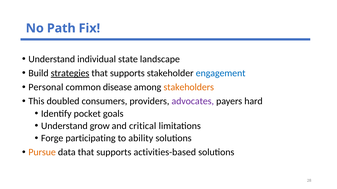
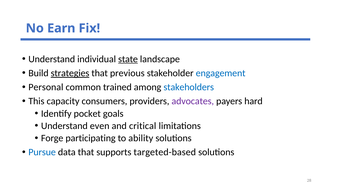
Path: Path -> Earn (61, 28)
state underline: none -> present (128, 59)
supports: supports -> previous (127, 73)
disease: disease -> trained (117, 87)
stakeholders colour: orange -> blue (189, 87)
doubled: doubled -> capacity (63, 102)
grow: grow -> even (100, 126)
Pursue colour: orange -> blue (42, 153)
activities-based: activities-based -> targeted-based (165, 153)
